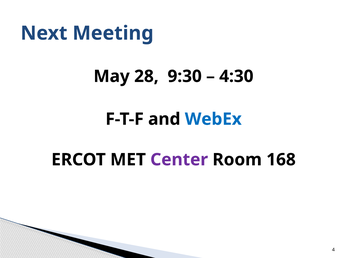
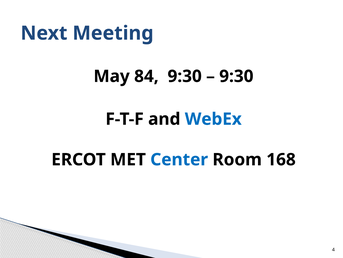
28: 28 -> 84 (146, 76)
4:30: 4:30 -> 9:30 (236, 76)
Center colour: purple -> blue (179, 159)
